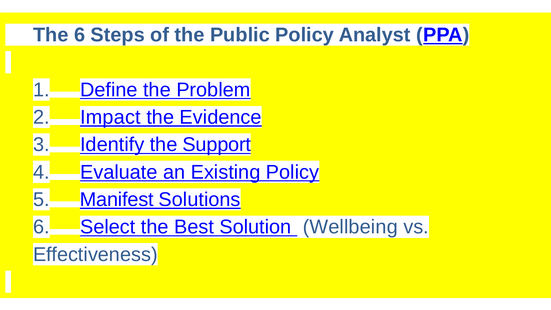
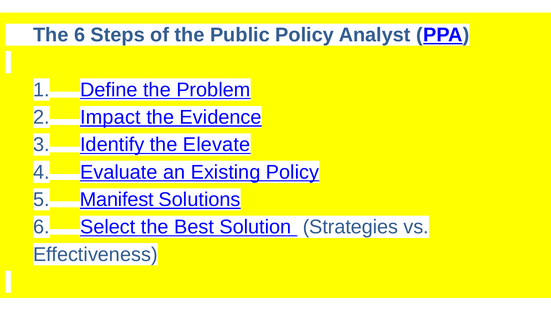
Support: Support -> Elevate (217, 145)
Wellbeing: Wellbeing -> Strategies (350, 227)
